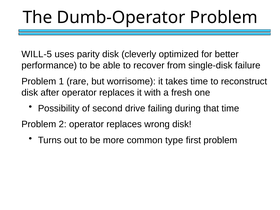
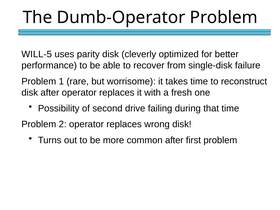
common type: type -> after (174, 140)
